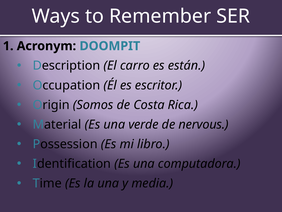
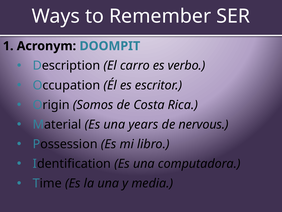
están: están -> verbo (187, 65)
verde: verde -> years (143, 124)
